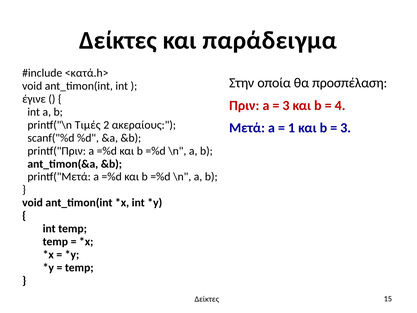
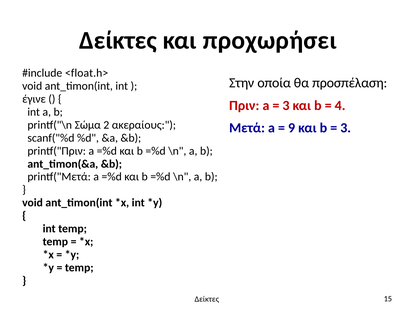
παράδειγμα: παράδειγμα -> προχωρήσει (270, 40)
<κατά.h>: <κατά.h> -> <float.h> (87, 73)
Τιμές: Τιμές -> Σώμα (88, 125)
1: 1 -> 9 (292, 128)
